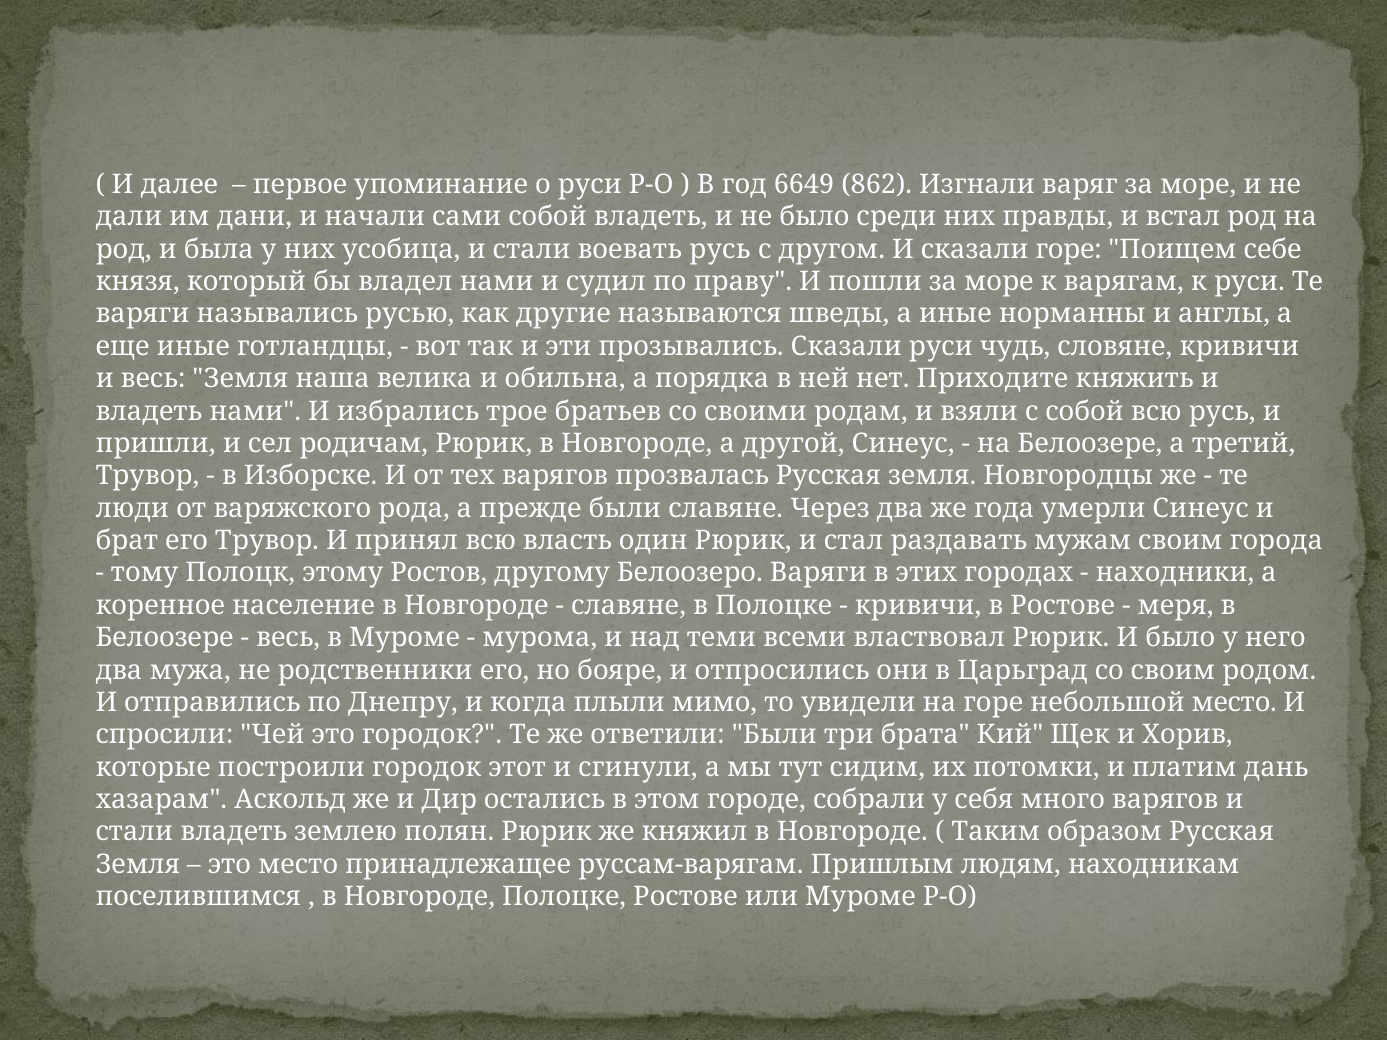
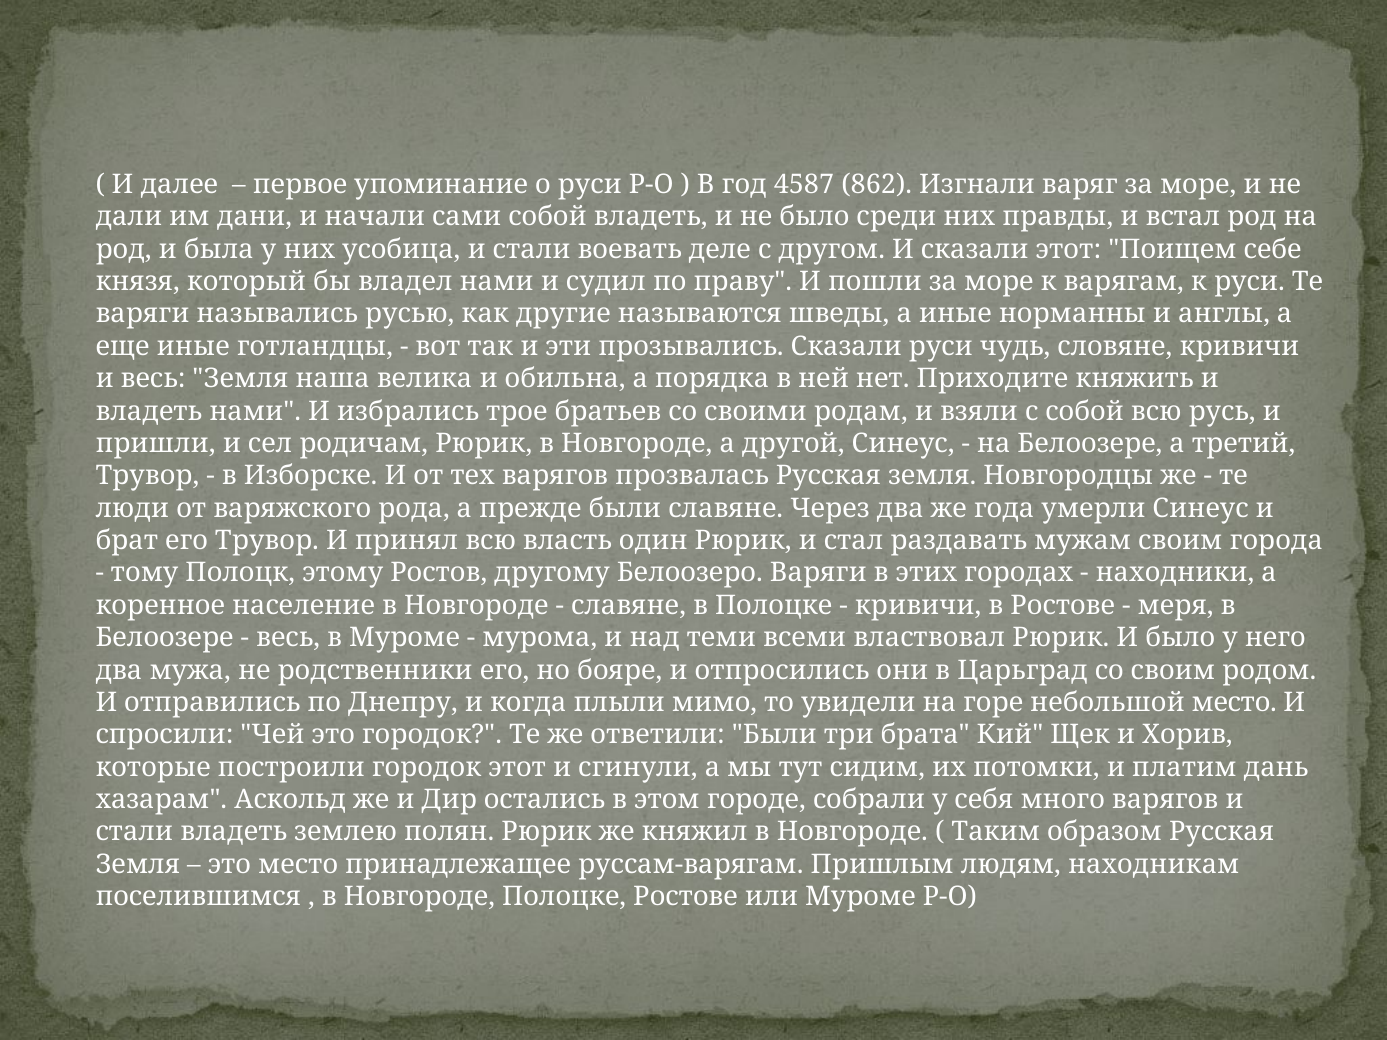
6649: 6649 -> 4587 (804, 185)
воевать русь: русь -> деле (720, 249)
сказали горе: горе -> этот (1068, 249)
